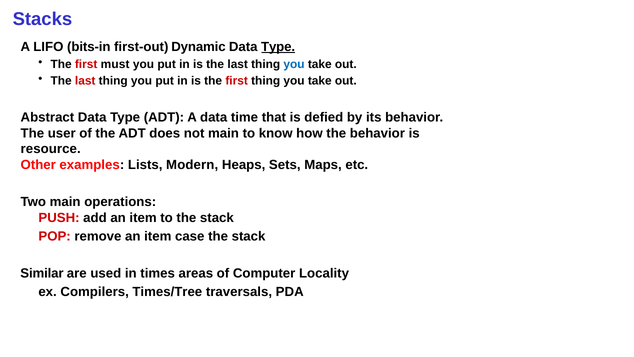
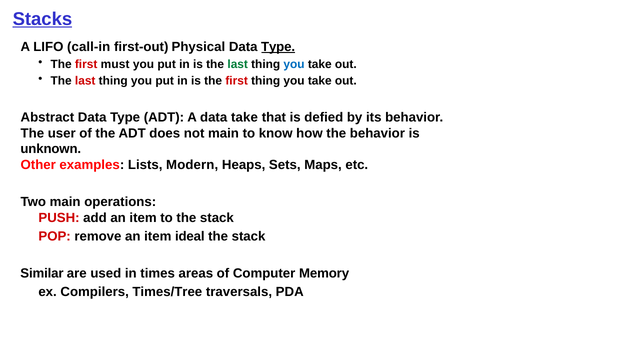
Stacks underline: none -> present (42, 19)
bits-in: bits-in -> call-in (89, 47)
Dynamic: Dynamic -> Physical (198, 47)
last colour: black -> green (238, 64)
data time: time -> take (244, 117)
resource: resource -> unknown (51, 149)
case: case -> ideal (190, 236)
Locality: Locality -> Memory (324, 273)
